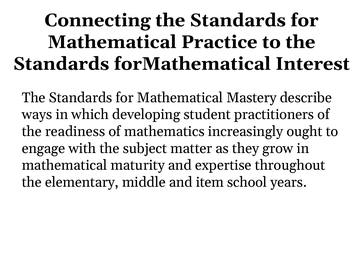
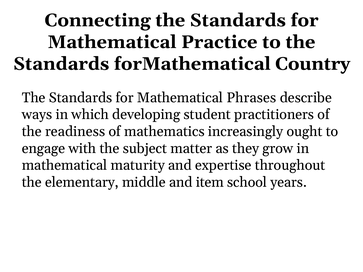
Interest: Interest -> Country (313, 64)
Mastery: Mastery -> Phrases (251, 98)
